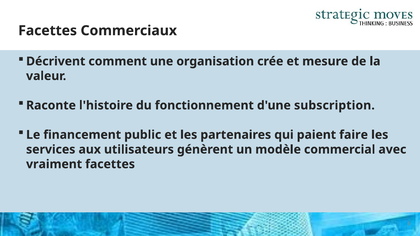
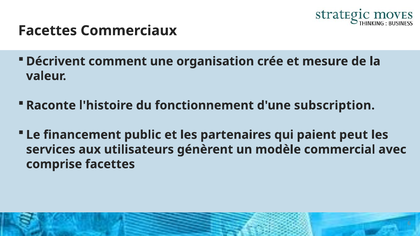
faire: faire -> peut (354, 135)
vraiment: vraiment -> comprise (54, 164)
